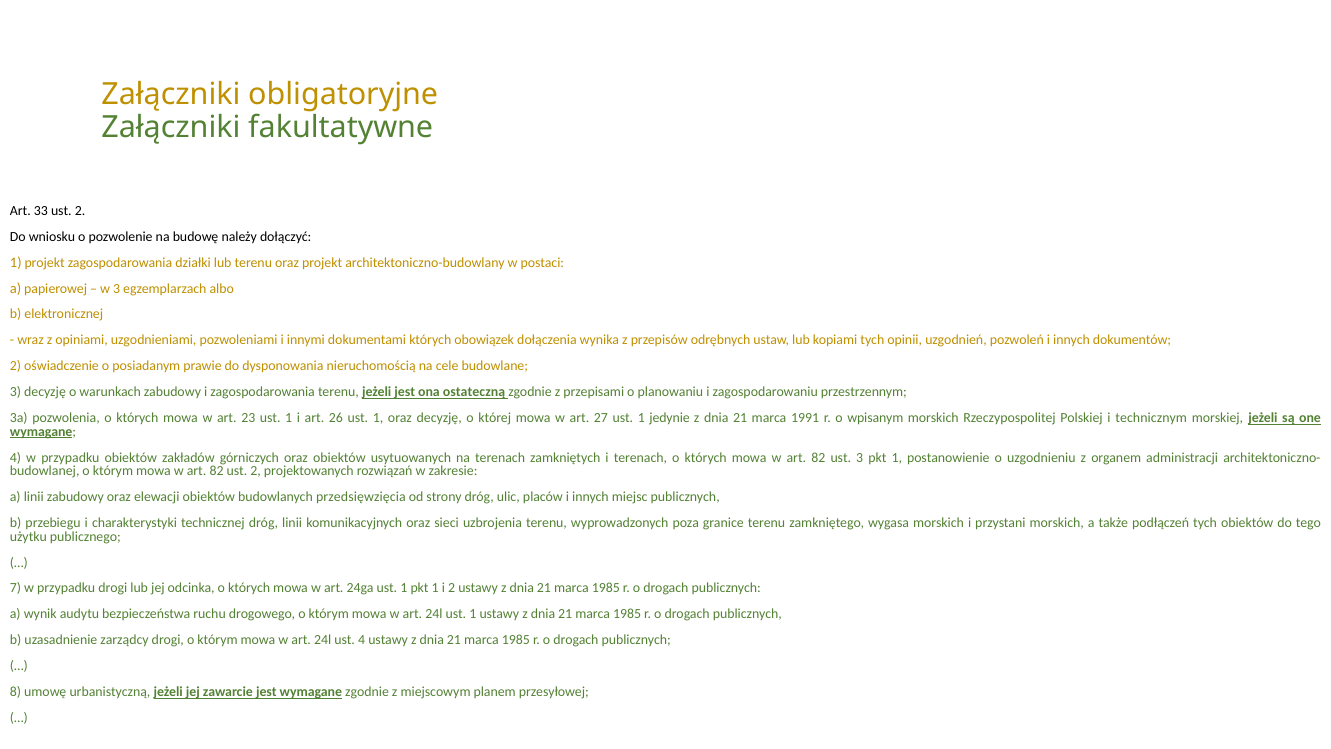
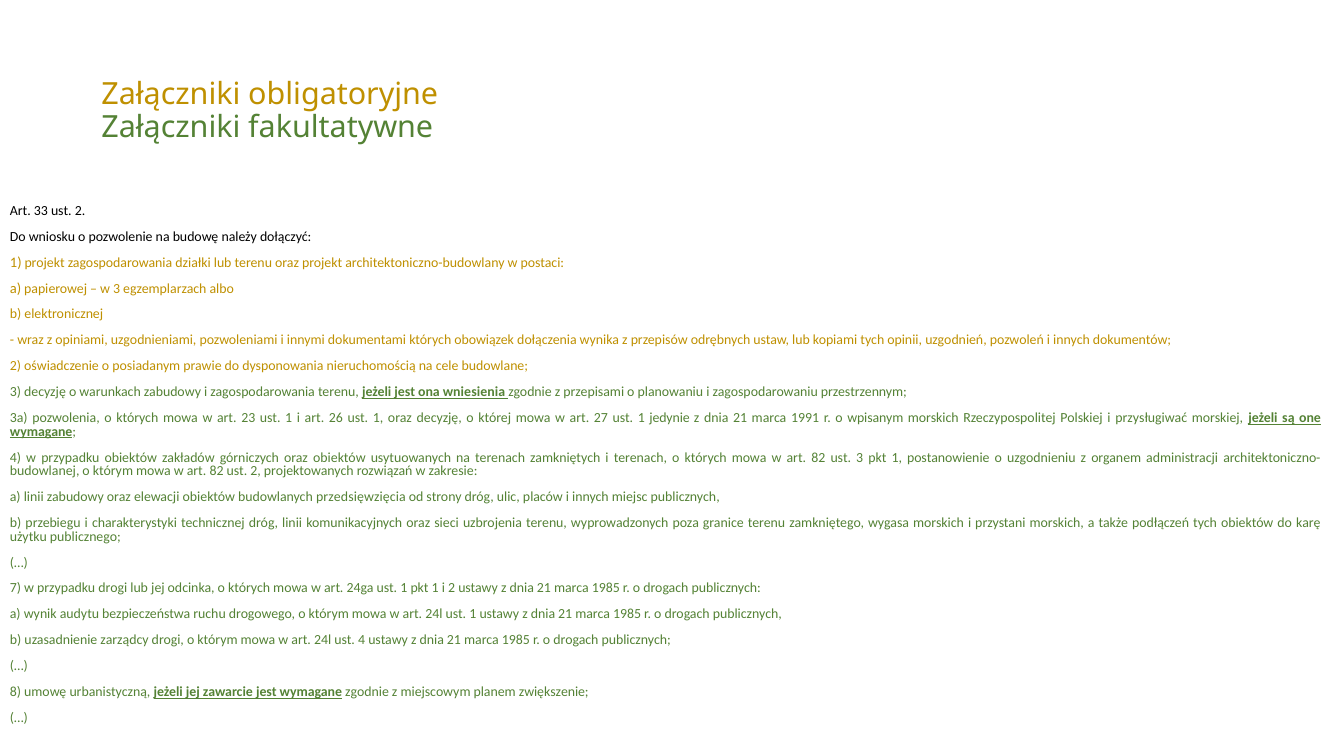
ostateczną: ostateczną -> wniesienia (474, 392)
technicznym: technicznym -> przysługiwać (1151, 418)
tego: tego -> karę (1308, 523)
przesyłowej: przesyłowej -> zwiększenie (554, 692)
